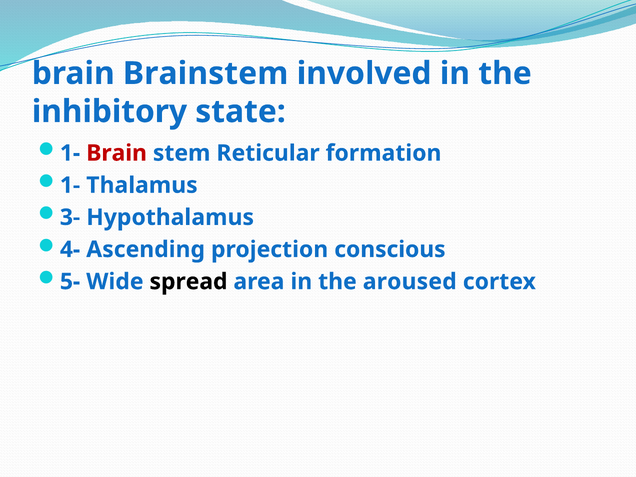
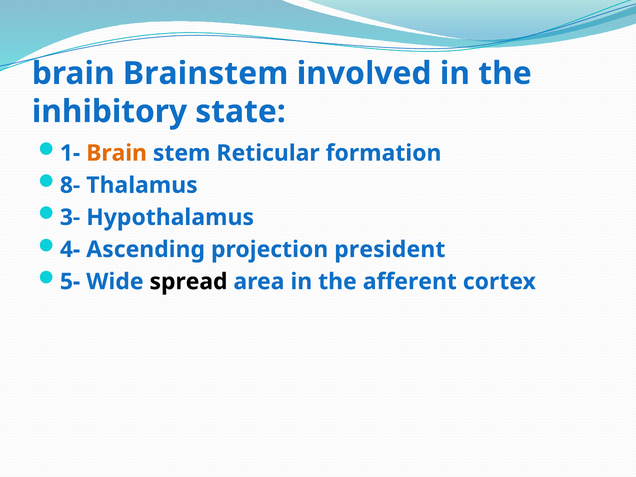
Brain colour: red -> orange (117, 153)
1-: 1- -> 8- (70, 185)
conscious: conscious -> president (390, 250)
aroused: aroused -> afferent (410, 282)
